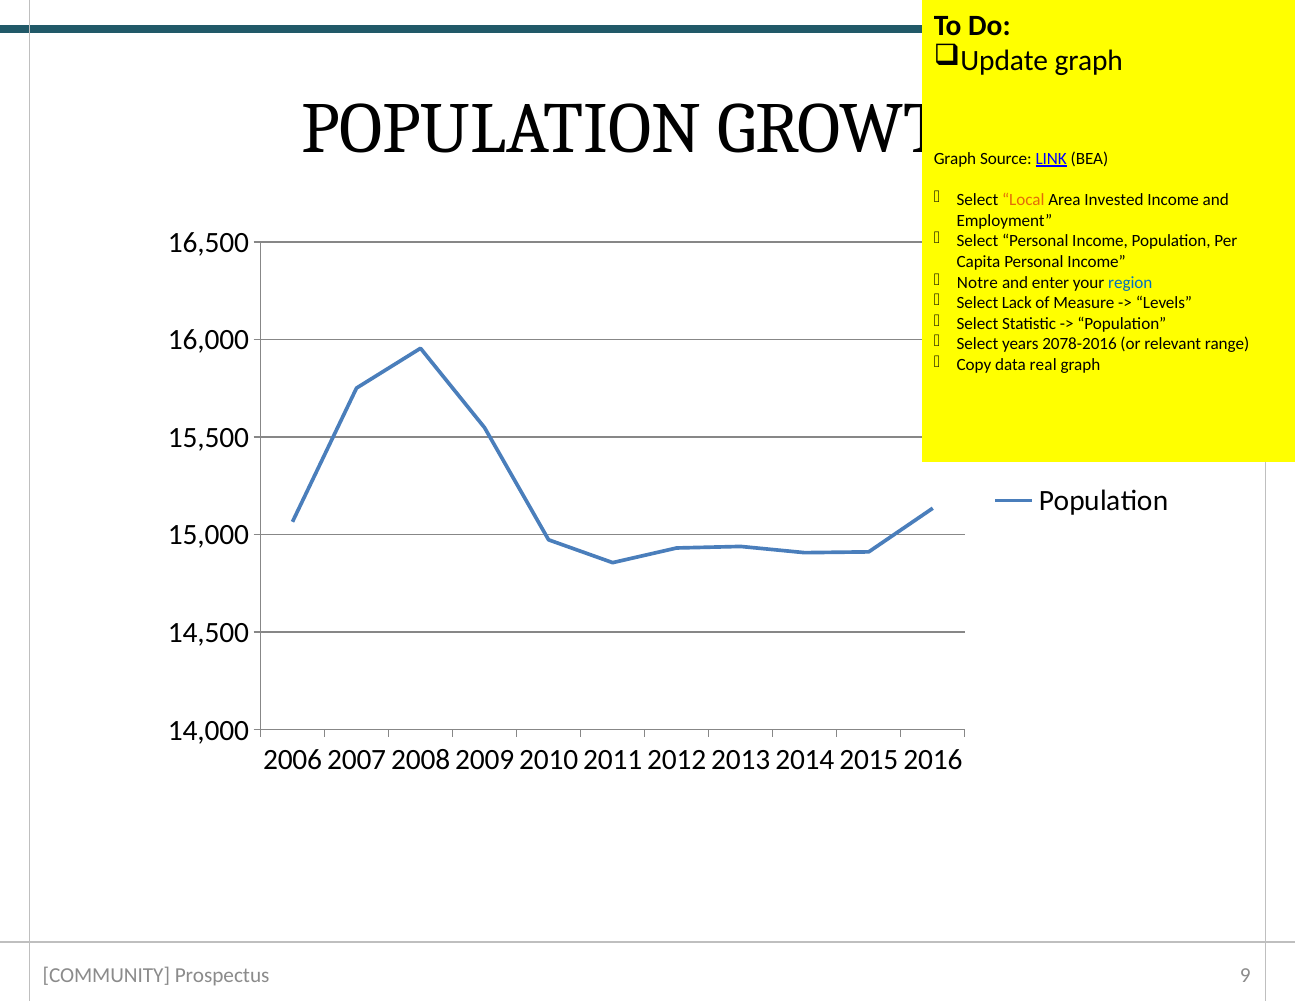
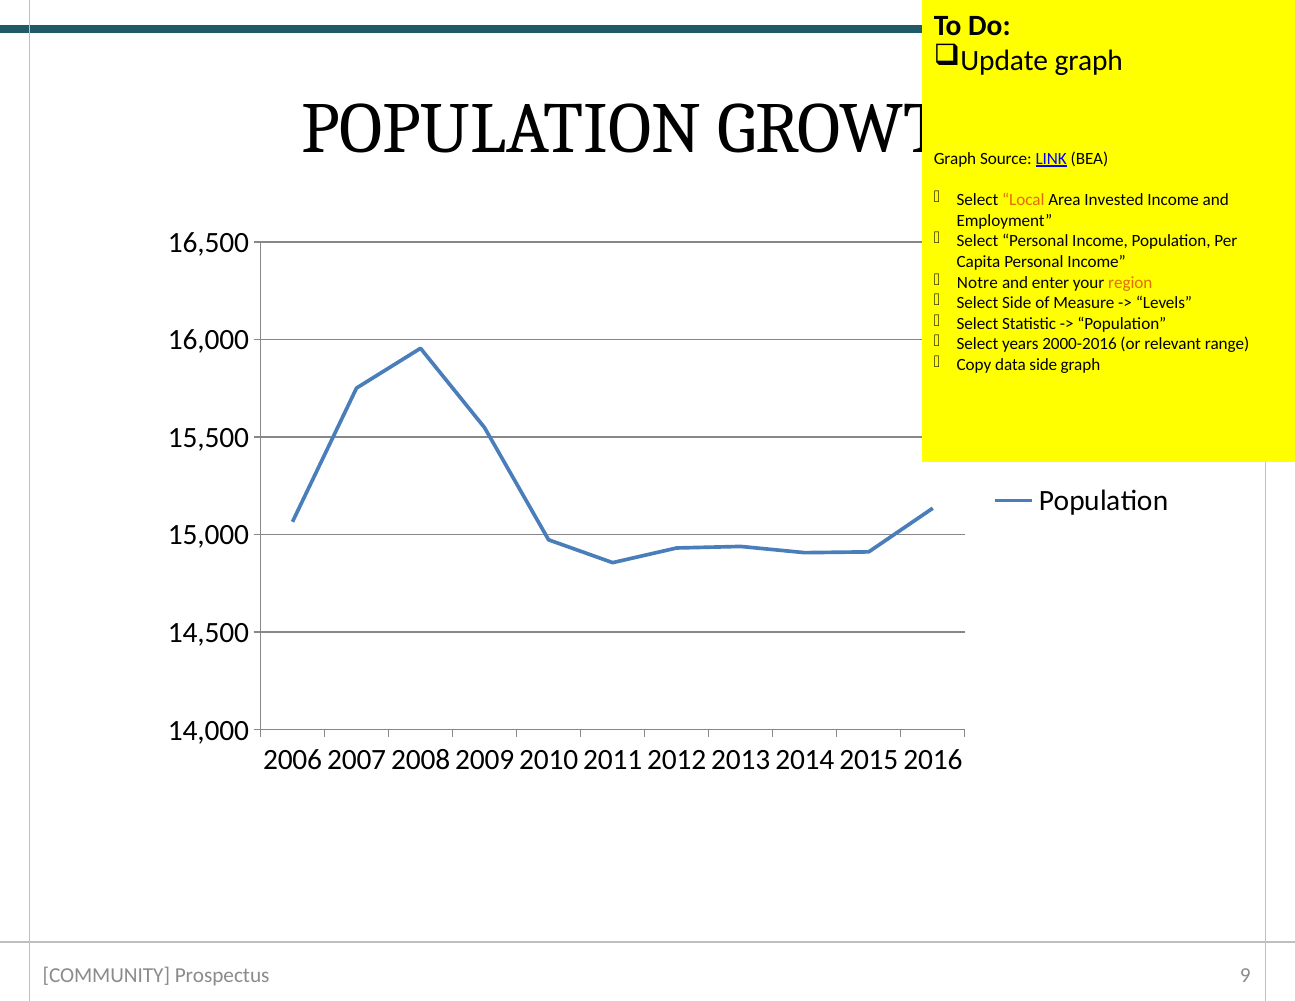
region colour: blue -> orange (1130, 282)
Select Lack: Lack -> Side (1017, 303)
2078-2016: 2078-2016 -> 2000-2016 (1080, 344)
data real: real -> side (1043, 365)
